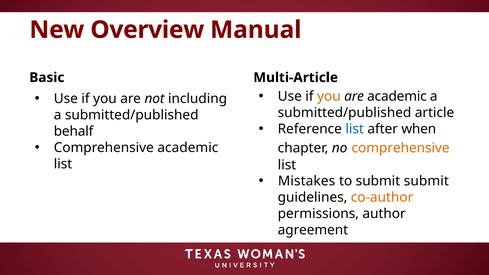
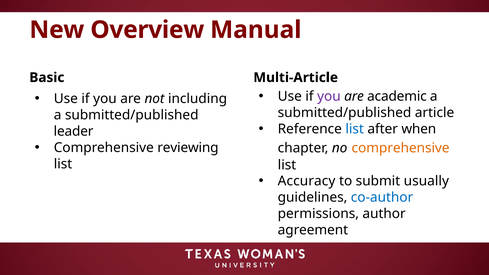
you colour: orange -> purple (329, 96)
behalf: behalf -> leader (74, 131)
Comprehensive academic: academic -> reviewing (188, 148)
Mistakes: Mistakes -> Accuracy (307, 181)
submit submit: submit -> usually (426, 181)
co-author colour: orange -> blue (382, 198)
